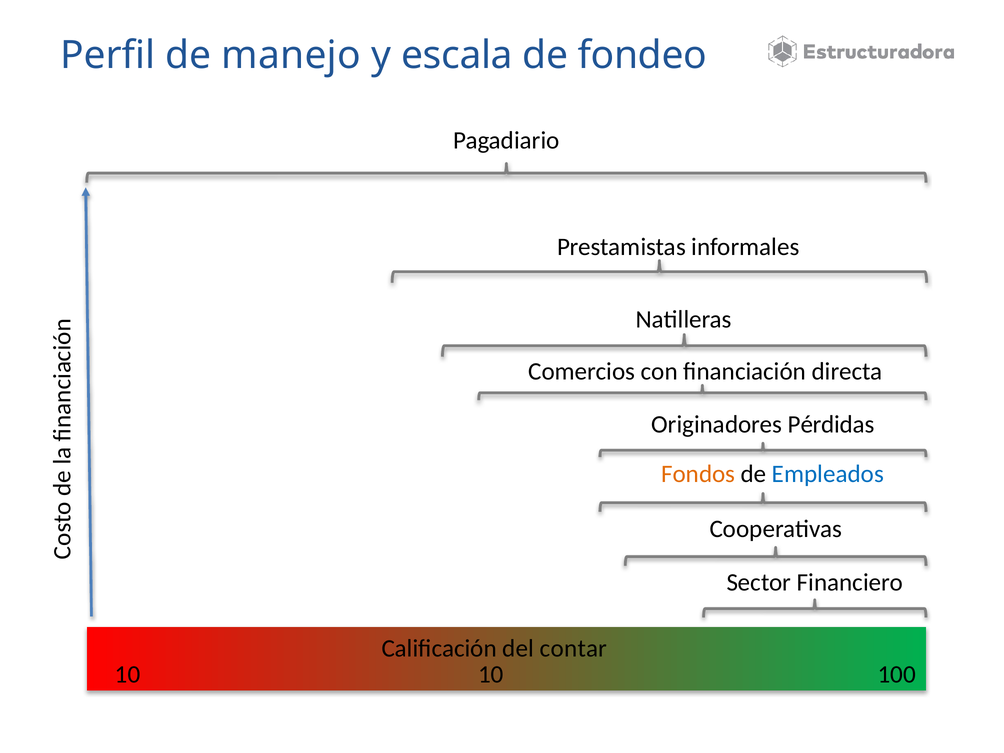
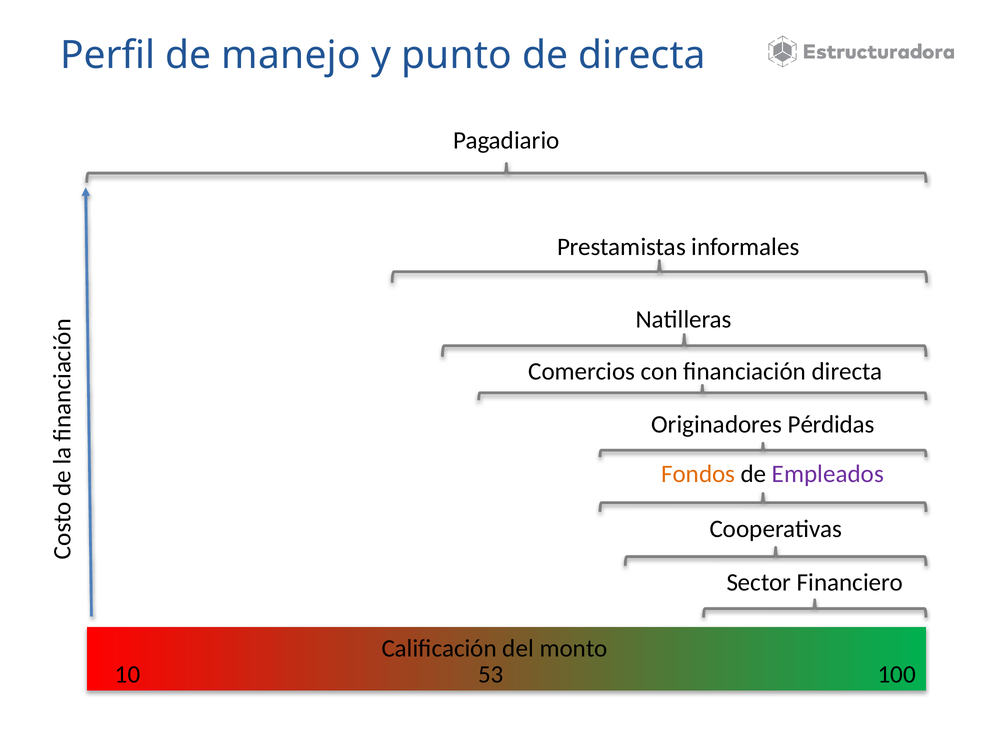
escala: escala -> punto (457, 55)
de fondeo: fondeo -> directa (642, 55)
Empleados colour: blue -> purple (828, 474)
contar: contar -> monto (574, 648)
10 10: 10 -> 53 (491, 674)
